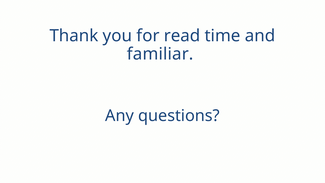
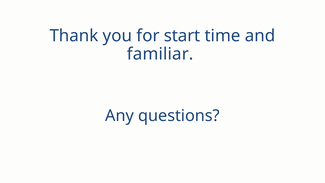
read: read -> start (182, 36)
